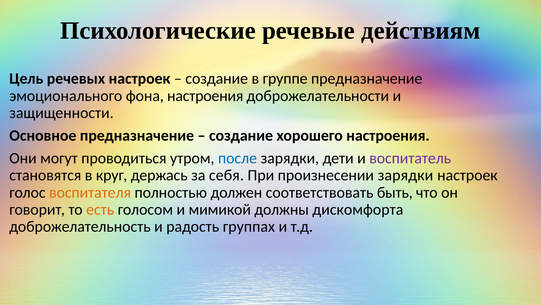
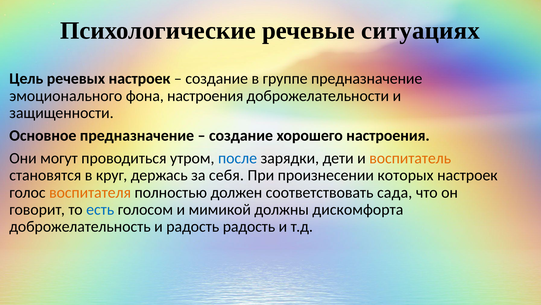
действиям: действиям -> ситуациях (421, 31)
воспитатель colour: purple -> orange (410, 158)
произнесении зарядки: зарядки -> которых (406, 175)
быть: быть -> сада (395, 192)
есть colour: orange -> blue (100, 209)
радость группах: группах -> радость (249, 226)
